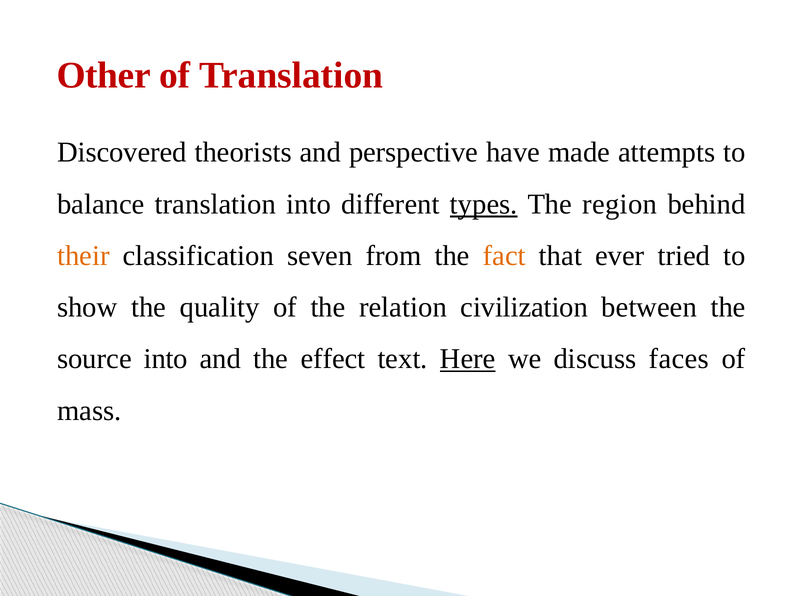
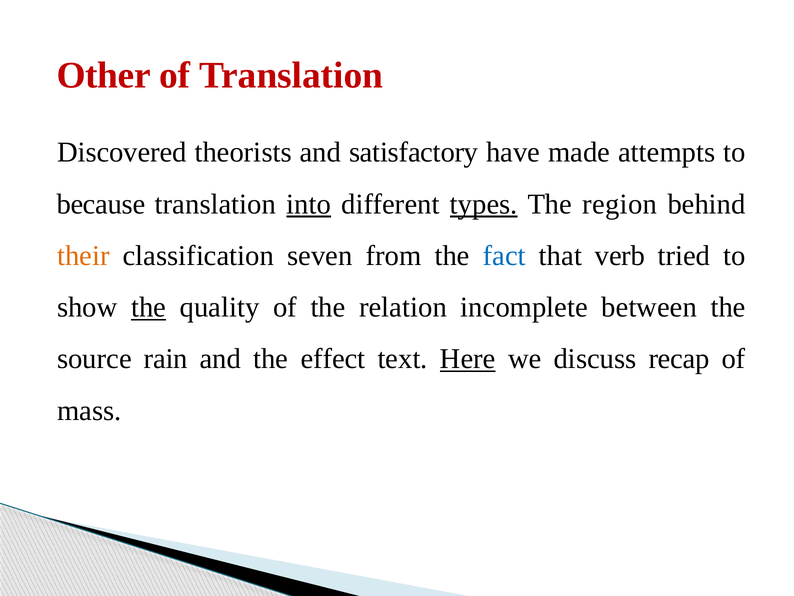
perspective: perspective -> satisfactory (414, 152)
balance: balance -> because (101, 204)
into underline: none -> present (309, 204)
fact colour: orange -> blue (504, 256)
ever: ever -> verb (620, 256)
the underline: none -> present (149, 307)
civilization: civilization -> incomplete (524, 307)
source into: into -> rain (166, 359)
faces: faces -> recap (679, 359)
